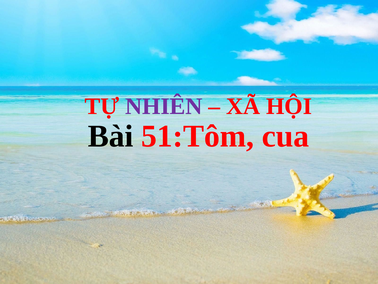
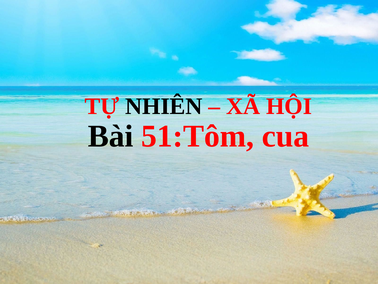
NHIÊN colour: purple -> black (164, 106)
